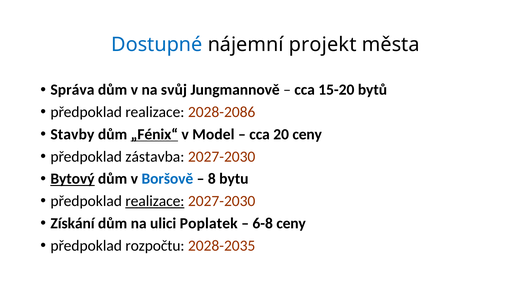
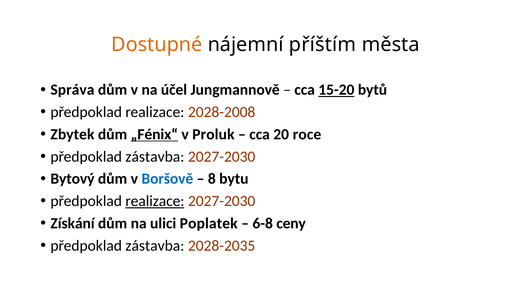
Dostupné colour: blue -> orange (157, 45)
projekt: projekt -> příštím (323, 45)
svůj: svůj -> účel (174, 90)
15-20 underline: none -> present (336, 90)
2028-2086: 2028-2086 -> 2028-2008 (222, 112)
Stavby: Stavby -> Zbytek (72, 134)
Model: Model -> Proluk (213, 134)
20 ceny: ceny -> roce (307, 134)
Bytový underline: present -> none (72, 179)
rozpočtu: rozpočtu -> zástavba (155, 245)
